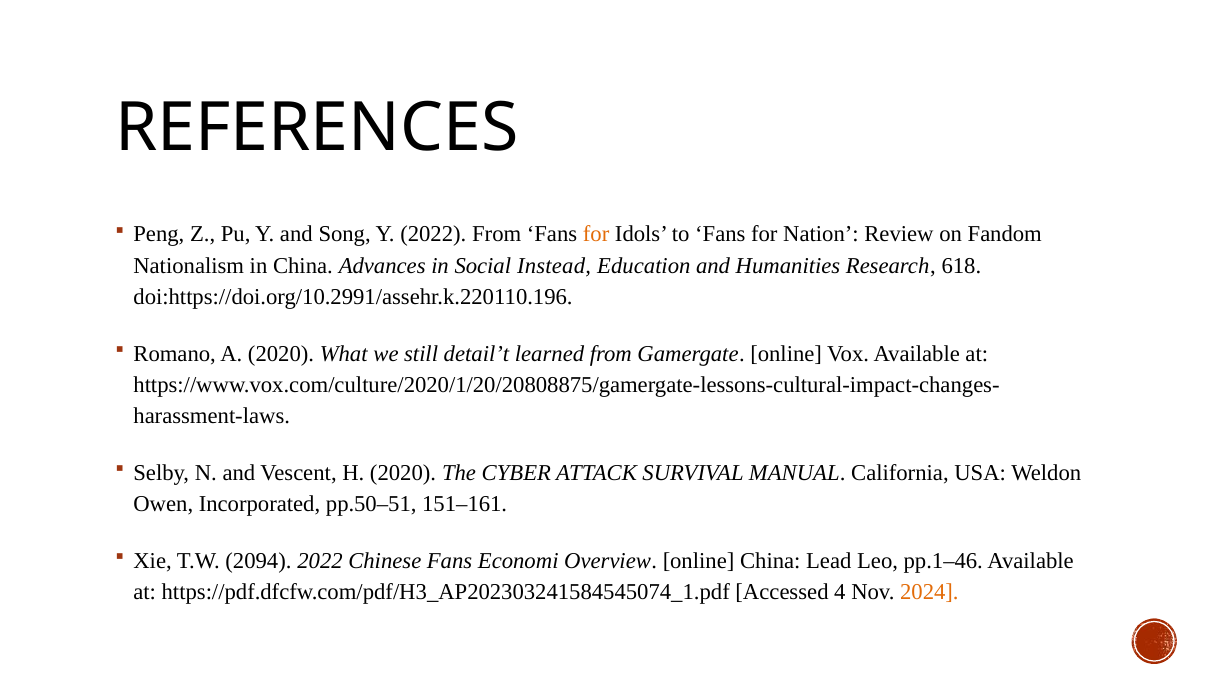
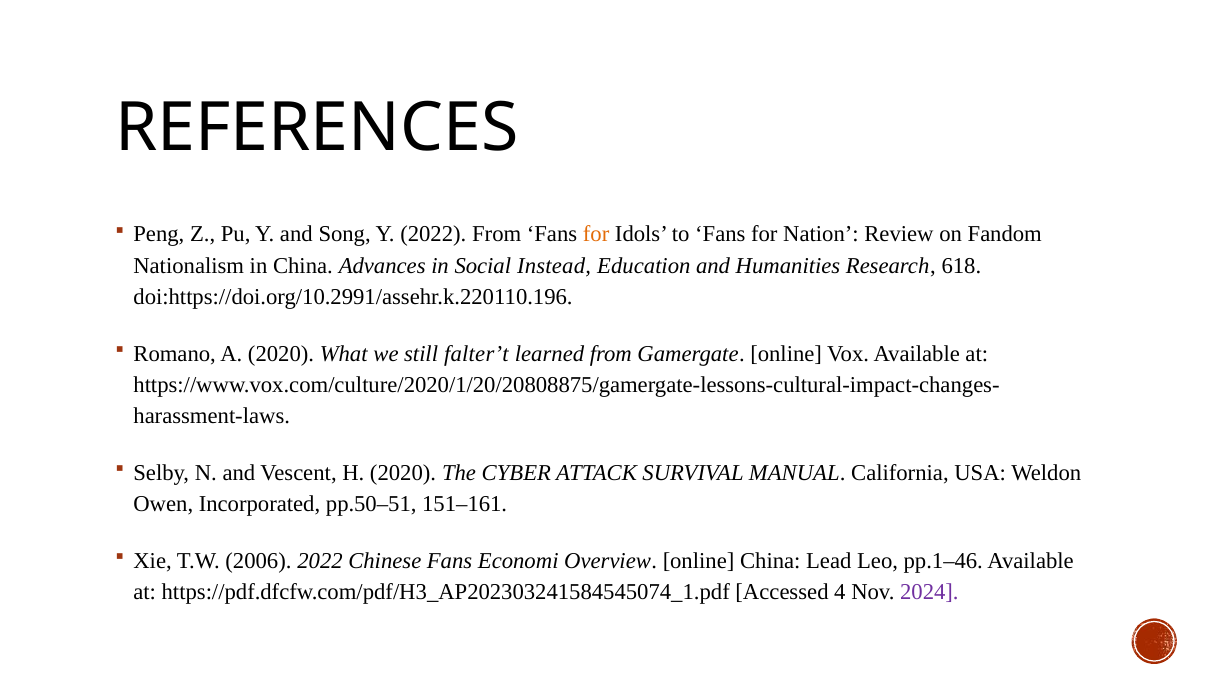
detail’t: detail’t -> falter’t (476, 353)
2094: 2094 -> 2006 (258, 560)
2024 colour: orange -> purple (929, 592)
